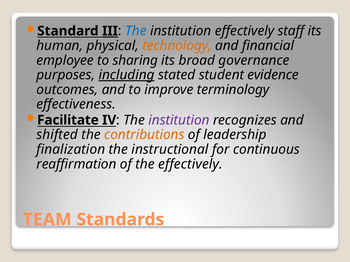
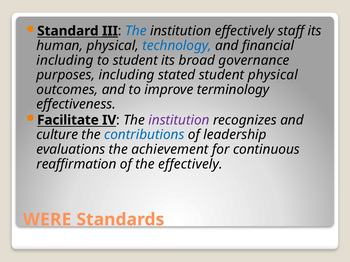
technology colour: orange -> blue (177, 46)
employee: employee -> including (65, 60)
to sharing: sharing -> student (135, 60)
including underline: present -> none (127, 75)
student evidence: evidence -> physical (273, 75)
shifted: shifted -> culture (57, 135)
contributions colour: orange -> blue (144, 135)
finalization: finalization -> evaluations (71, 150)
instructional: instructional -> achievement (170, 150)
TEAM: TEAM -> WERE (47, 220)
